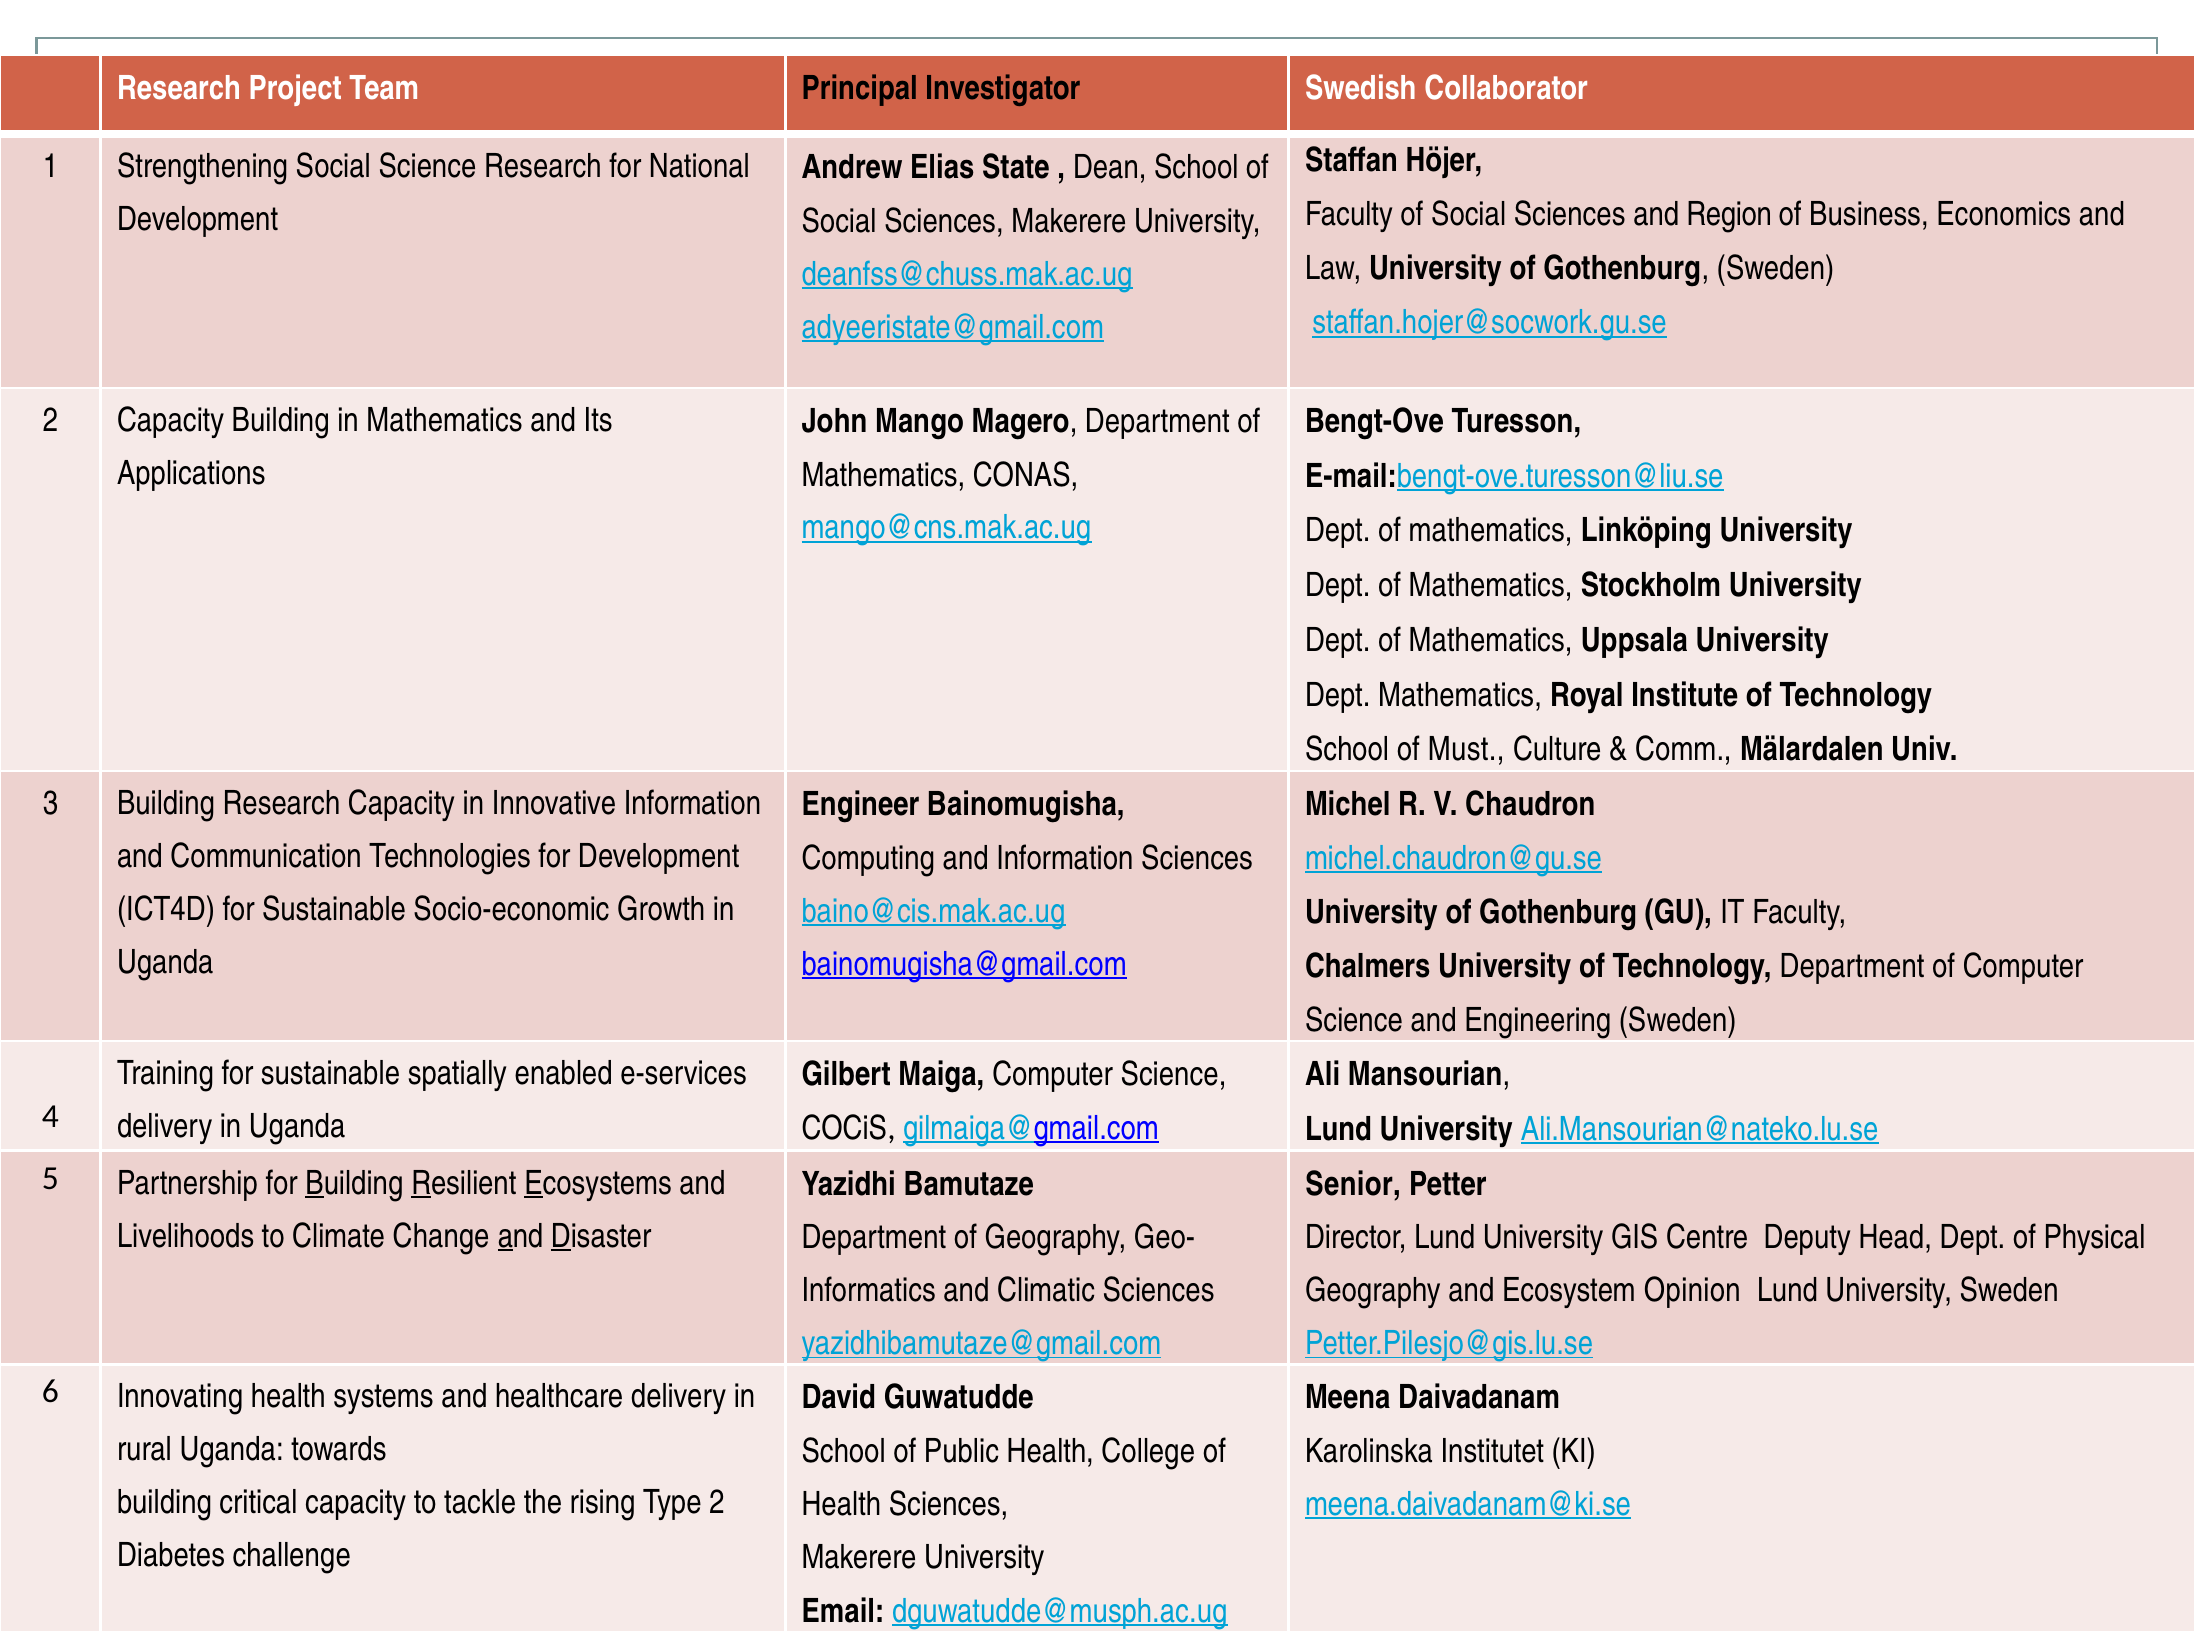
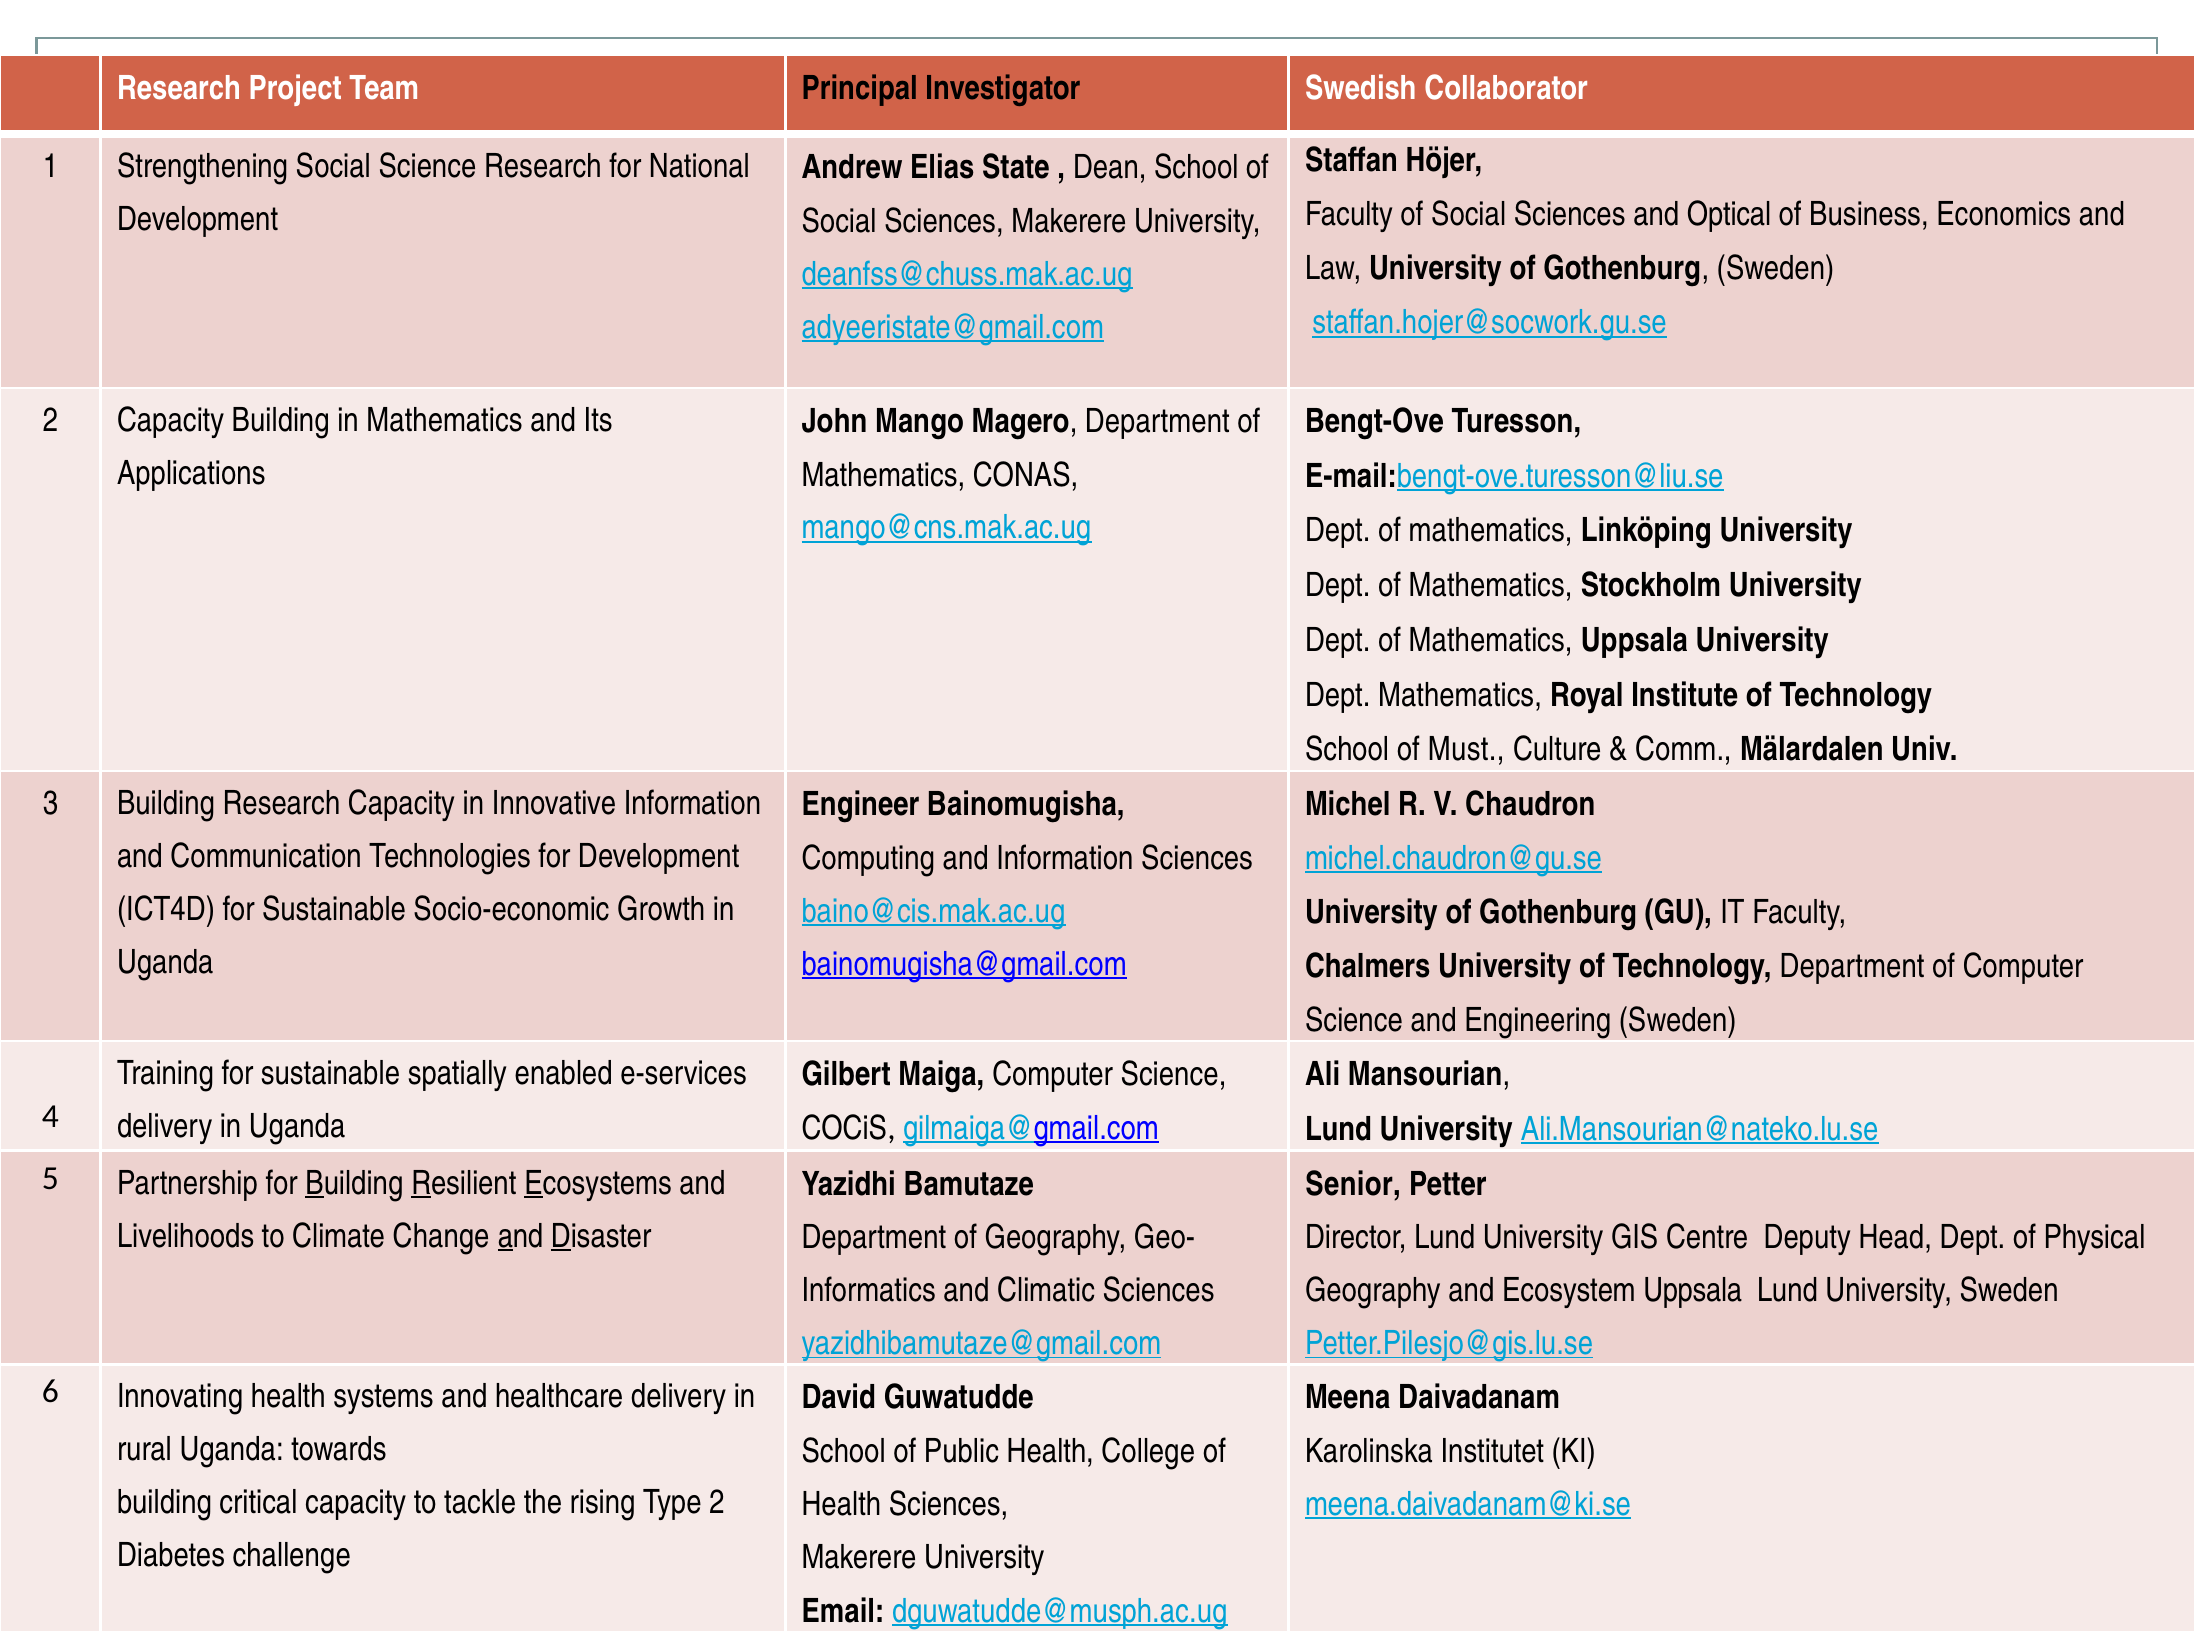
Region: Region -> Optical (1729, 214)
Ecosystem Opinion: Opinion -> Uppsala (1693, 1290)
